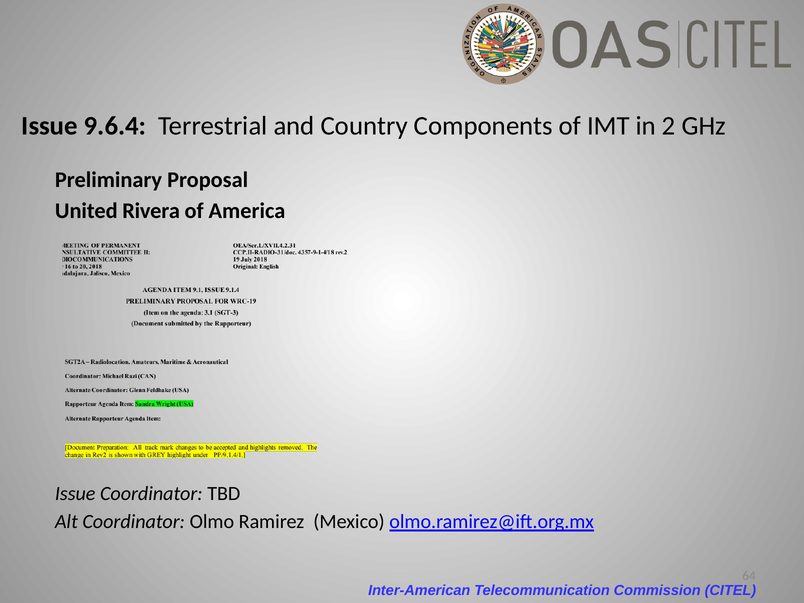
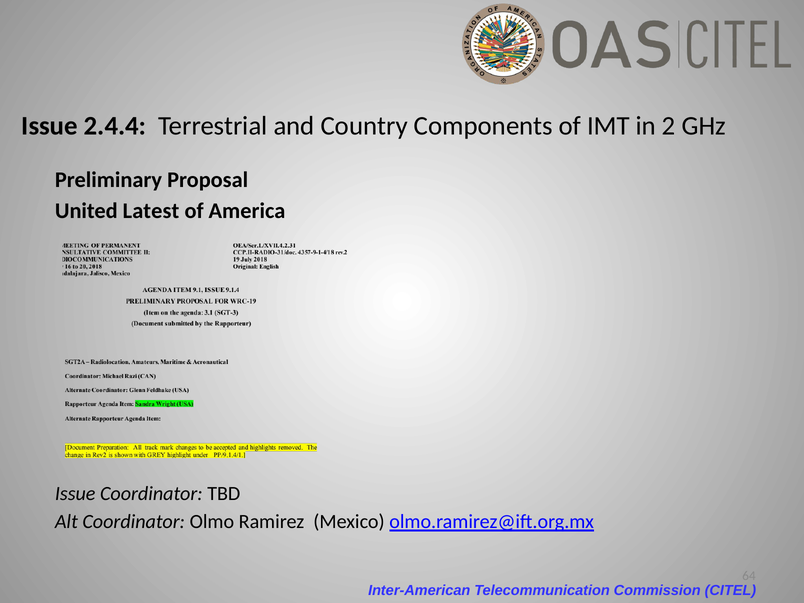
9.6.4: 9.6.4 -> 2.4.4 (115, 126)
Rivera: Rivera -> Latest (151, 211)
